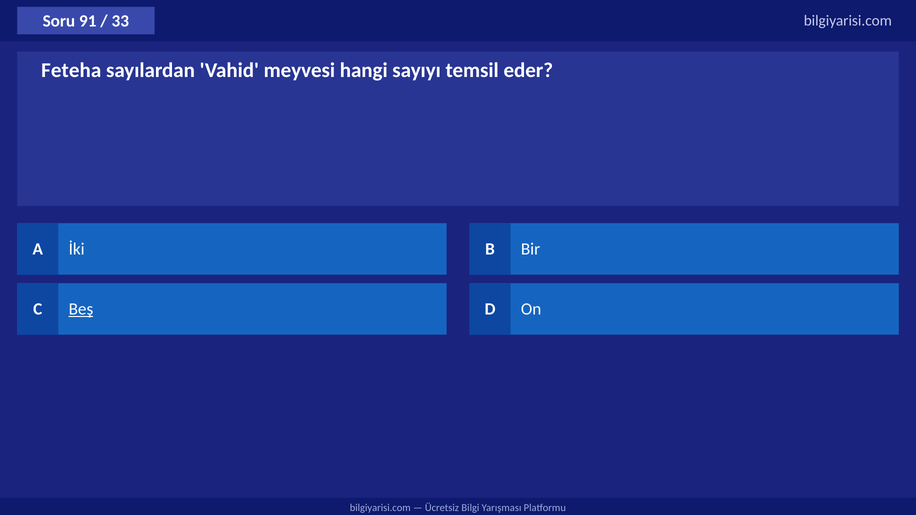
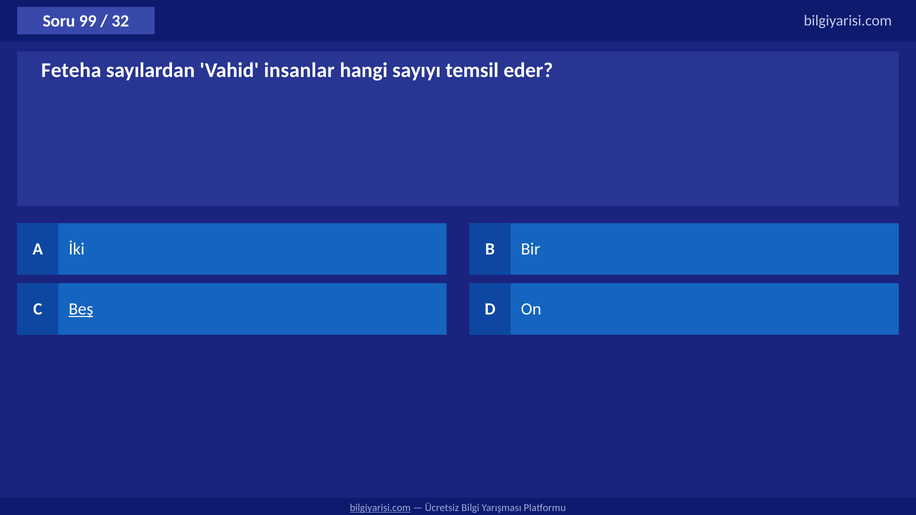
91: 91 -> 99 (88, 21)
33: 33 -> 32 (120, 21)
meyvesi: meyvesi -> insanlar (299, 71)
bilgiyarisi.com underline: none -> present (380, 508)
